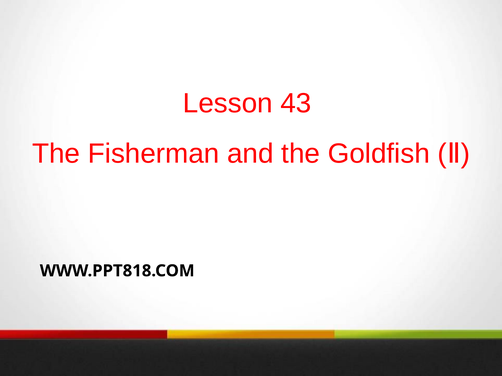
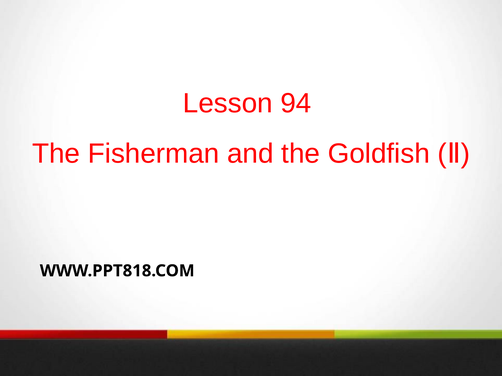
43: 43 -> 94 (296, 104)
